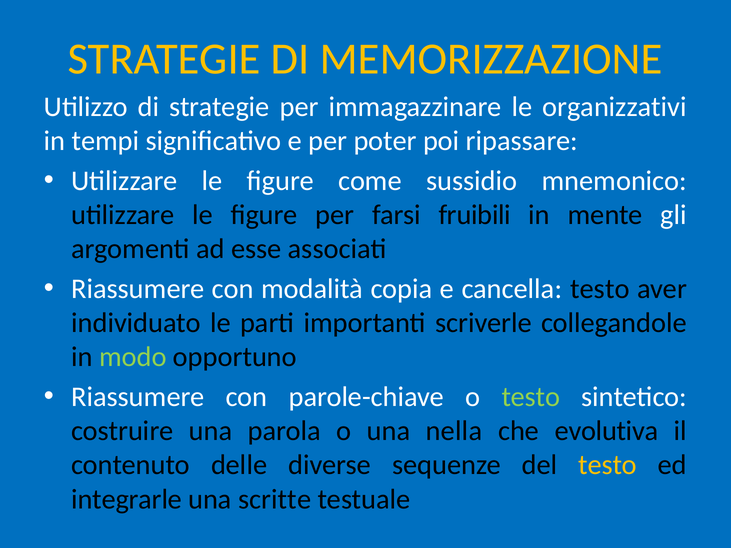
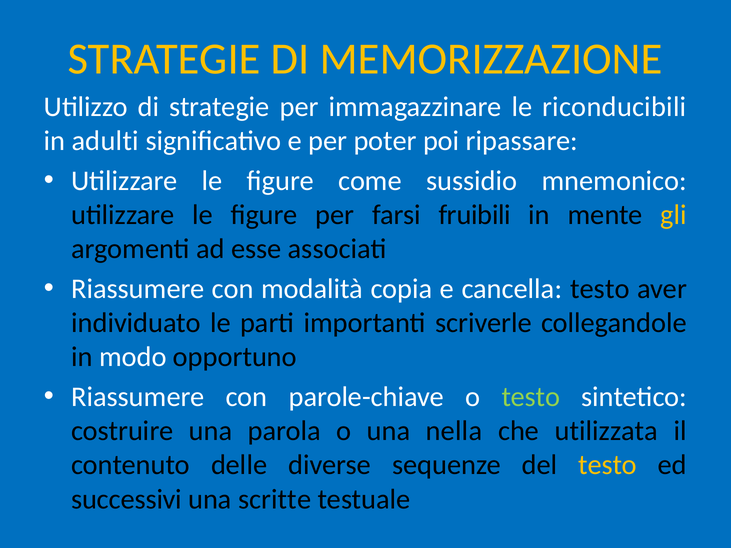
organizzativi: organizzativi -> riconducibili (614, 107)
tempi: tempi -> adulti (105, 141)
gli colour: white -> yellow (674, 215)
modo colour: light green -> white (133, 357)
evolutiva: evolutiva -> utilizzata (606, 431)
integrarle: integrarle -> successivi (127, 499)
